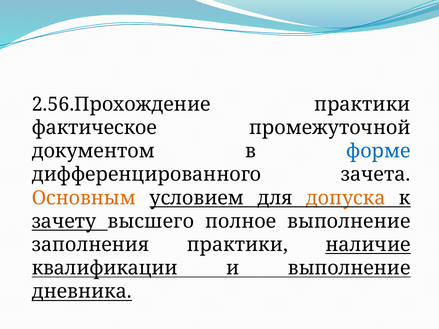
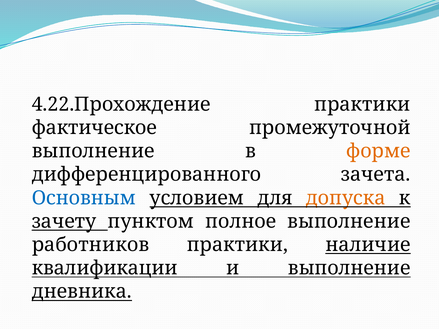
2.56.Прохождение: 2.56.Прохождение -> 4.22.Прохождение (121, 104)
документом: документом -> выполнение (93, 151)
форме colour: blue -> orange (378, 151)
Основным colour: orange -> blue (84, 198)
высшего: высшего -> пунктом (151, 221)
заполнения: заполнения -> работников (90, 245)
